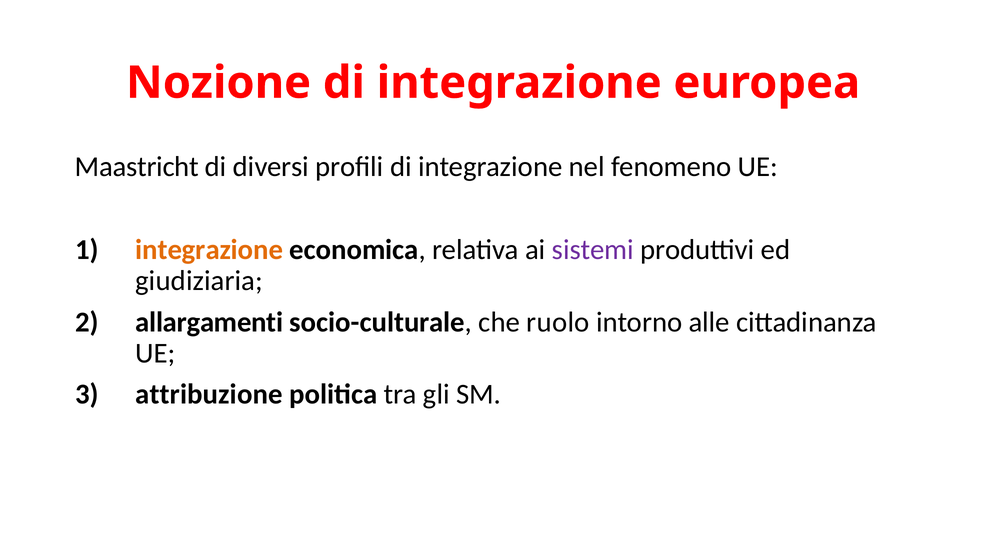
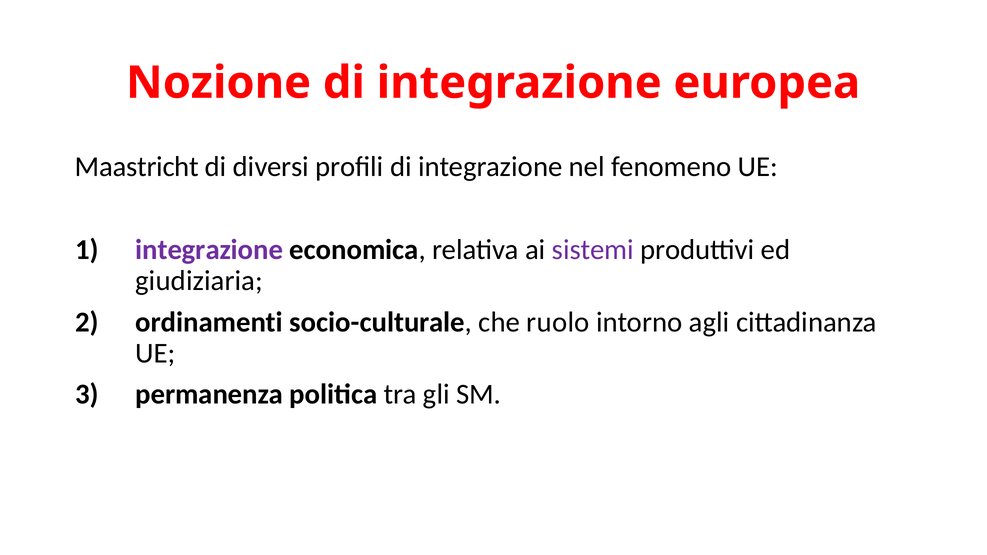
integrazione colour: orange -> purple (209, 250)
allargamenti: allargamenti -> ordinamenti (209, 322)
alle: alle -> agli (709, 322)
attribuzione: attribuzione -> permanenza (209, 395)
